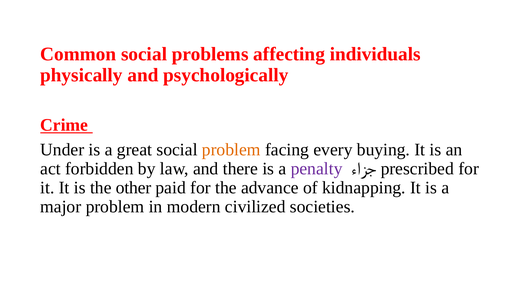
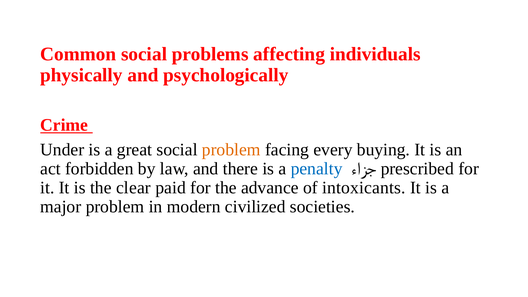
penalty colour: purple -> blue (317, 169)
other: other -> clear (133, 188)
kidnapping: kidnapping -> intoxicants (364, 188)
